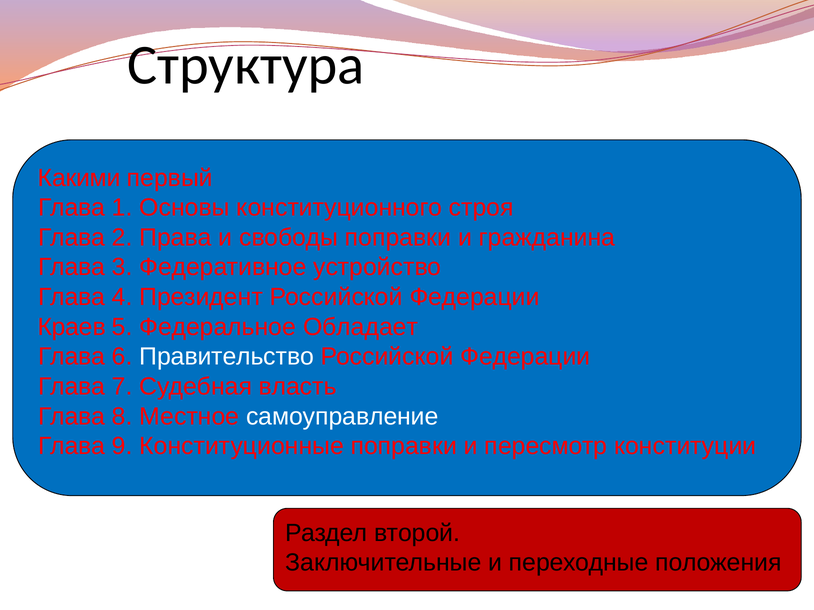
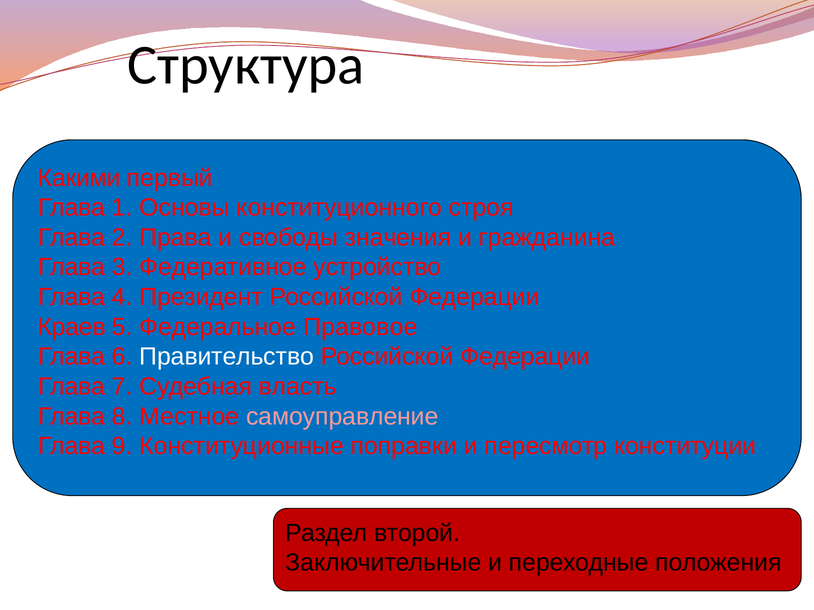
свободы поправки: поправки -> значения (398, 238)
Обладает: Обладает -> Правовое (360, 327)
самоуправление colour: white -> pink (342, 417)
